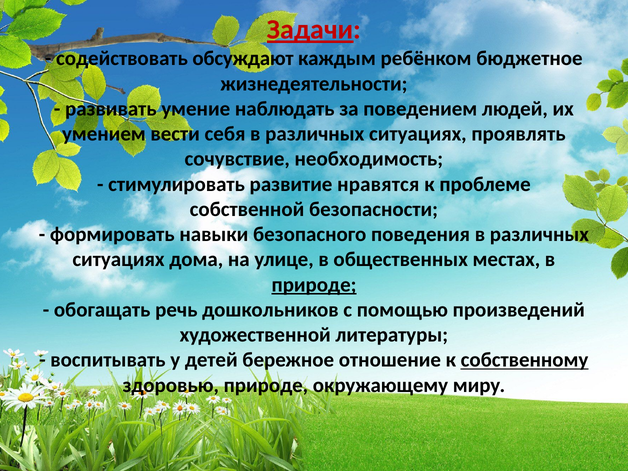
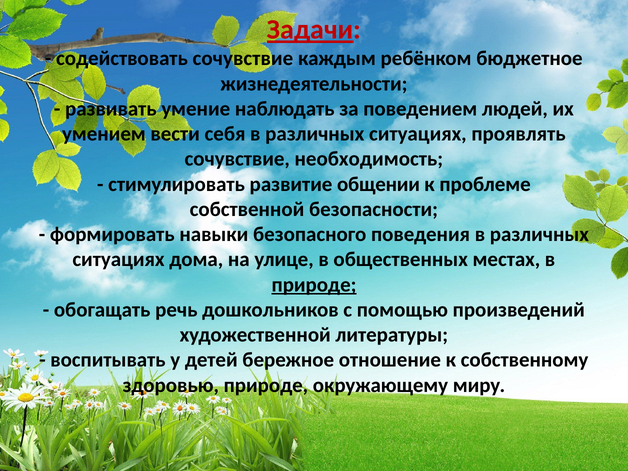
содействовать обсуждают: обсуждают -> сочувствие (243, 59)
нравятся: нравятся -> общении (378, 184)
собственному underline: present -> none (525, 360)
